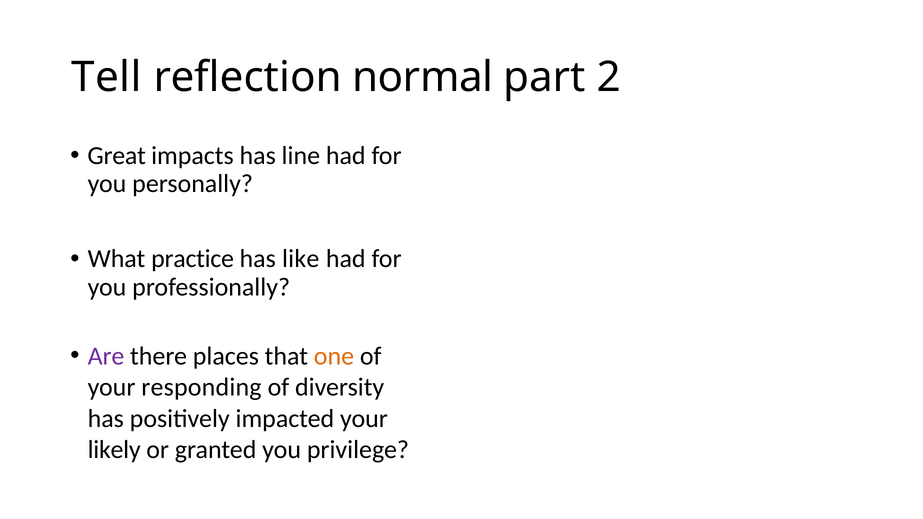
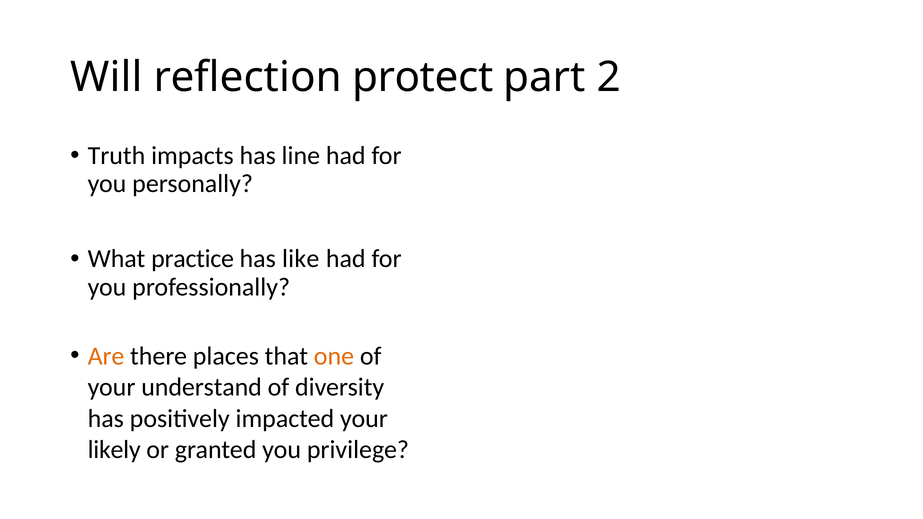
Tell: Tell -> Will (107, 78)
normal: normal -> protect (423, 78)
Great: Great -> Truth (116, 156)
Are colour: purple -> orange (106, 356)
responding: responding -> understand (202, 387)
